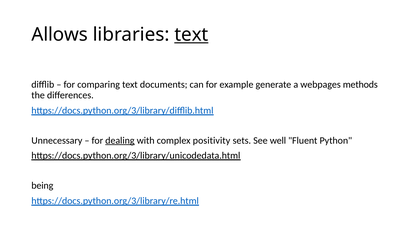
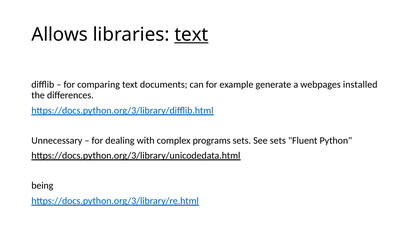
methods: methods -> installed (360, 85)
dealing underline: present -> none (120, 140)
positivity: positivity -> programs (212, 140)
See well: well -> sets (278, 140)
